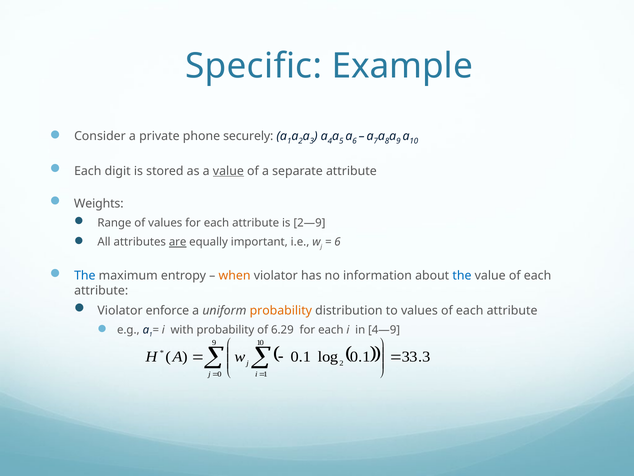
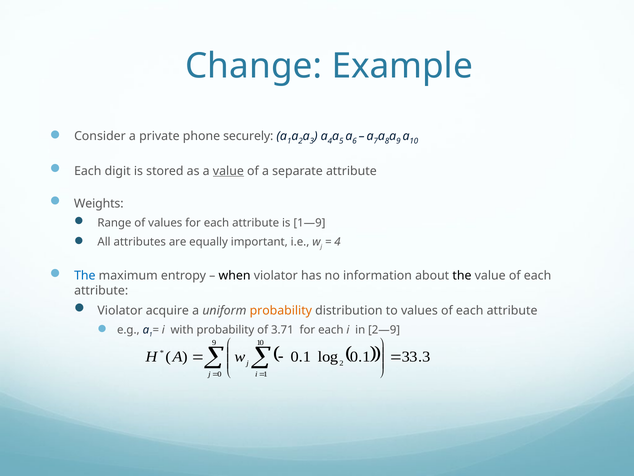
Specific: Specific -> Change (254, 66)
2—9: 2—9 -> 1—9 (309, 223)
are underline: present -> none (178, 242)
6: 6 -> 4 (338, 242)
when colour: orange -> black (235, 275)
the colour: blue -> black (462, 275)
enforce: enforce -> acquire (167, 310)
6.29: 6.29 -> 3.71 (282, 330)
4—9: 4—9 -> 2—9 (384, 330)
